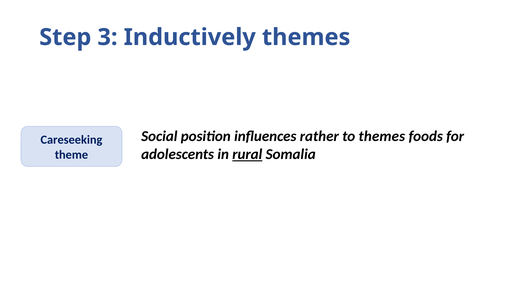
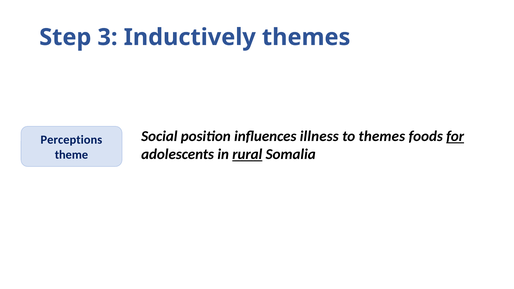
rather: rather -> illness (319, 136)
for underline: none -> present (455, 136)
Careseeking: Careseeking -> Perceptions (71, 140)
